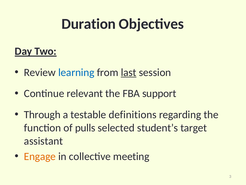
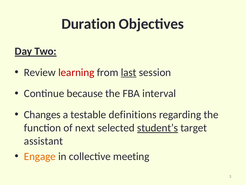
learning colour: blue -> red (76, 72)
relevant: relevant -> because (85, 93)
support: support -> interval (159, 93)
Through: Through -> Changes (42, 114)
pulls: pulls -> next (85, 128)
student’s underline: none -> present (158, 128)
